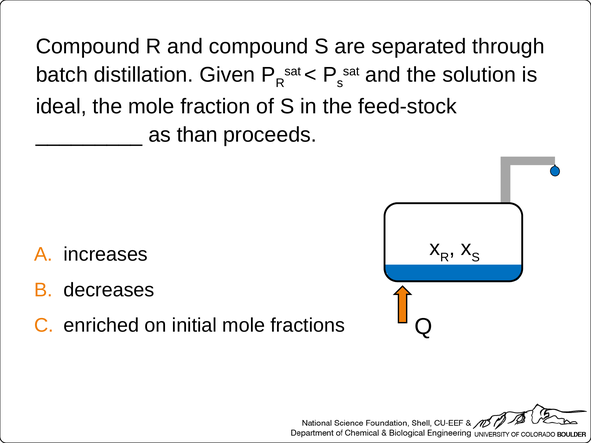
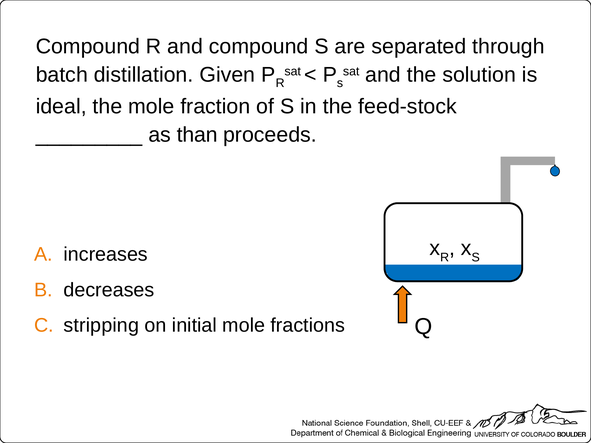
enriched: enriched -> stripping (101, 326)
